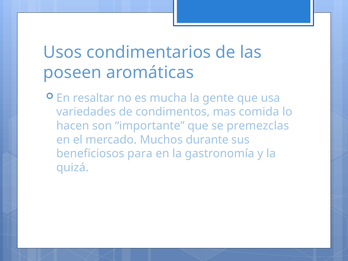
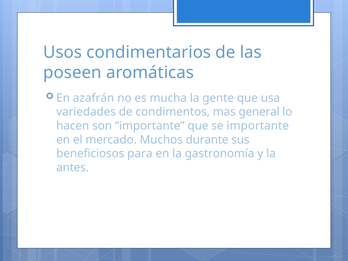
resaltar: resaltar -> azafrán (94, 98)
comida: comida -> general (259, 112)
se premezclas: premezclas -> importante (258, 126)
quizá: quizá -> antes (73, 168)
